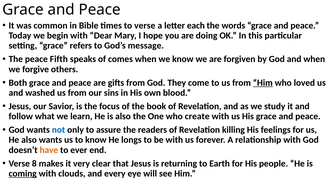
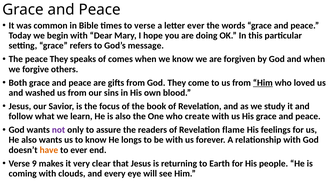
letter each: each -> ever (196, 25)
peace Fifth: Fifth -> They (59, 59)
not colour: blue -> purple (59, 130)
killing: killing -> flame (233, 130)
8: 8 -> 9 (34, 163)
coming underline: present -> none (23, 173)
